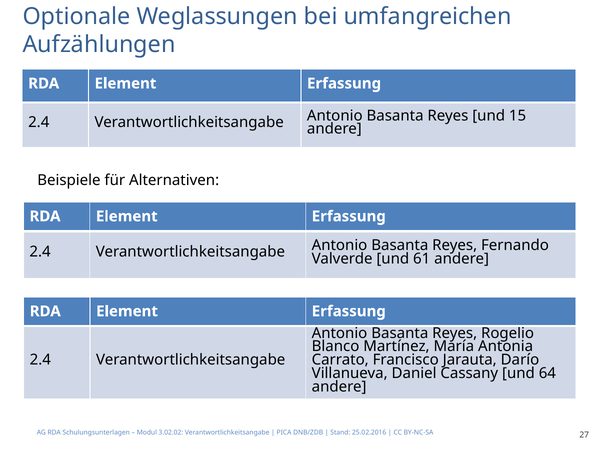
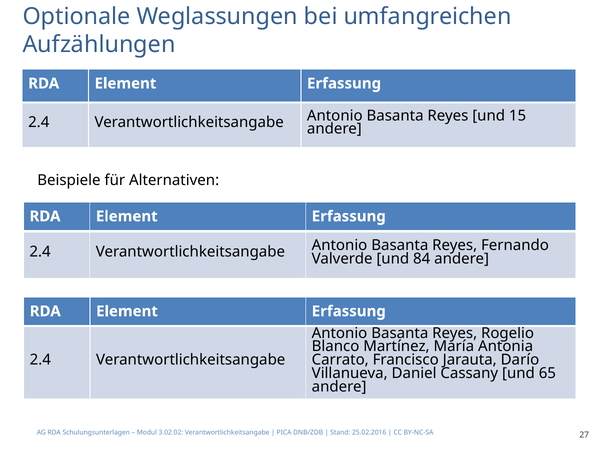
61: 61 -> 84 (422, 258)
64: 64 -> 65 (547, 373)
